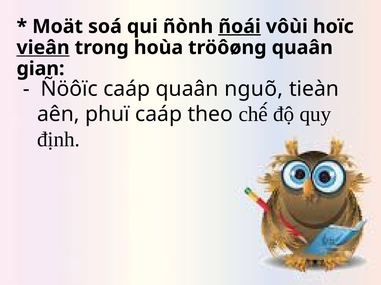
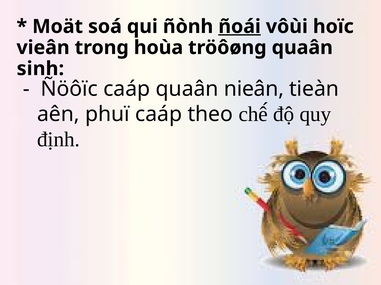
vieân underline: present -> none (43, 48)
gian: gian -> sinh (40, 69)
nguõ: nguõ -> nieân (254, 89)
